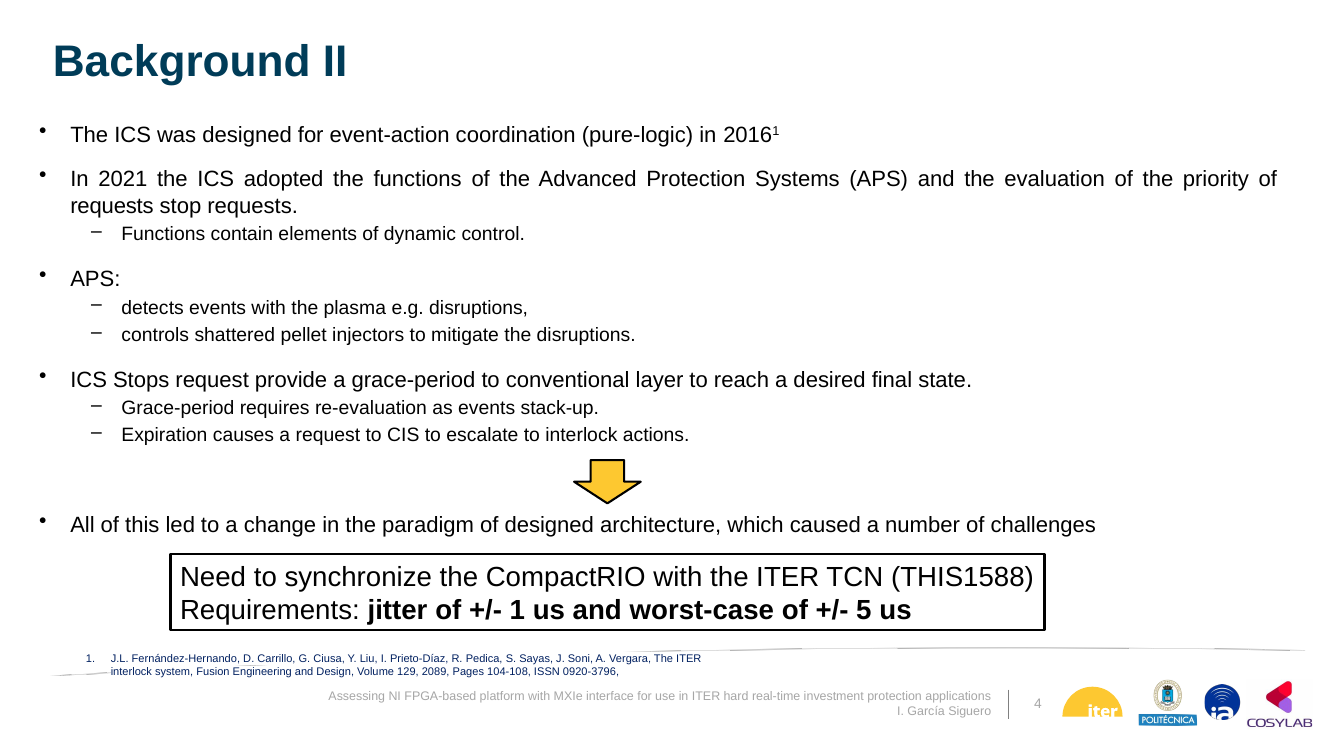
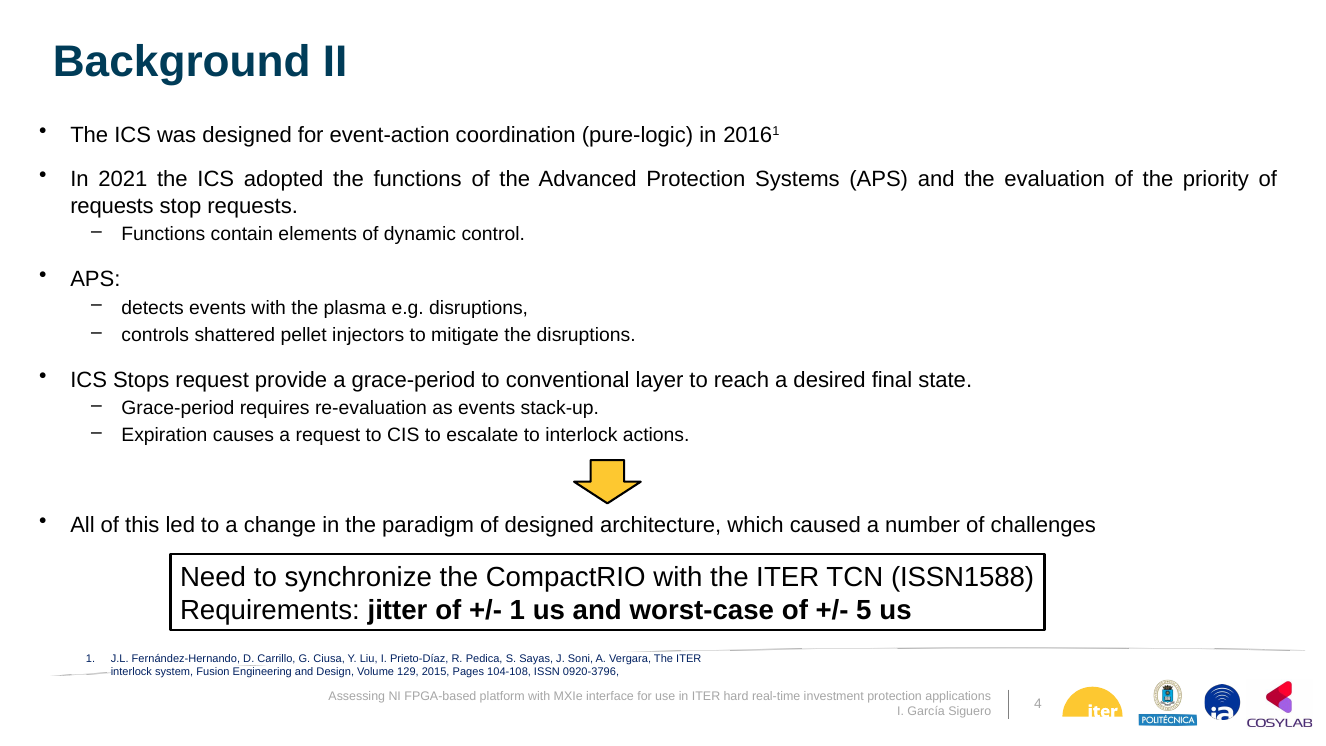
THIS1588: THIS1588 -> ISSN1588 (963, 577)
2089: 2089 -> 2015 (436, 672)
